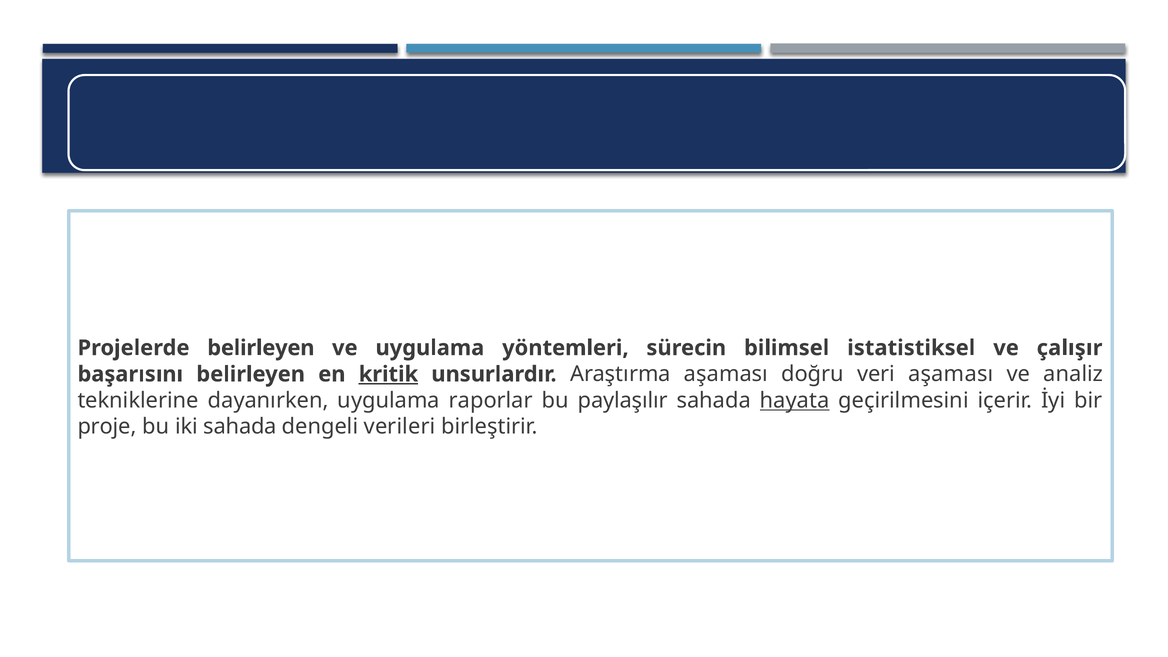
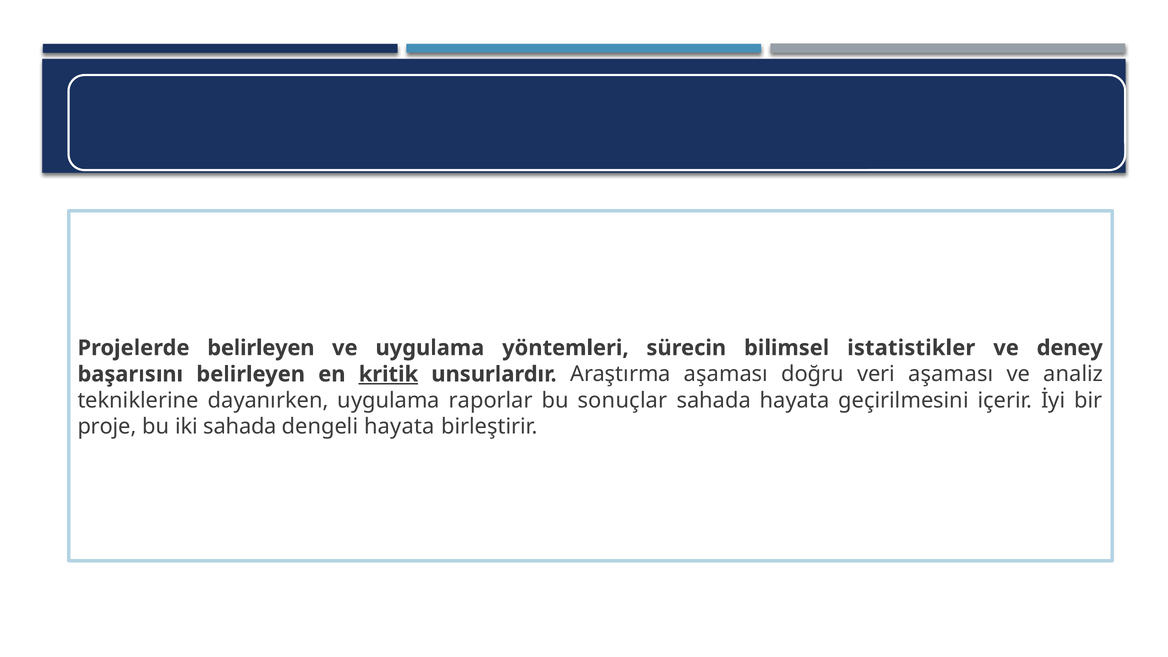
istatistiksel: istatistiksel -> istatistikler (911, 348)
çalışır: çalışır -> deney (1070, 348)
paylaşılır: paylaşılır -> sonuçlar (623, 400)
hayata underline: present -> none (795, 400)
dengeli verileri: verileri -> hayata (399, 427)
